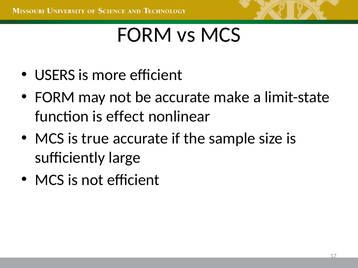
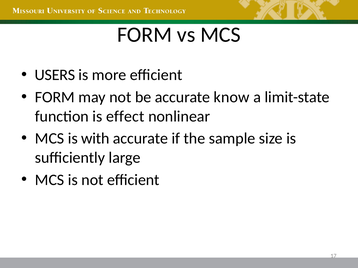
make: make -> know (232, 97)
true: true -> with (95, 139)
